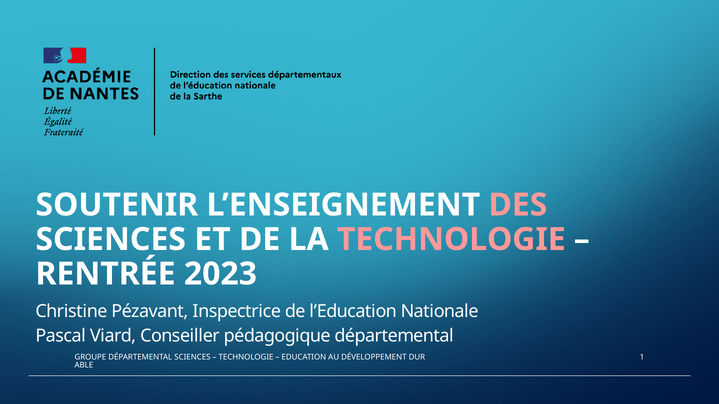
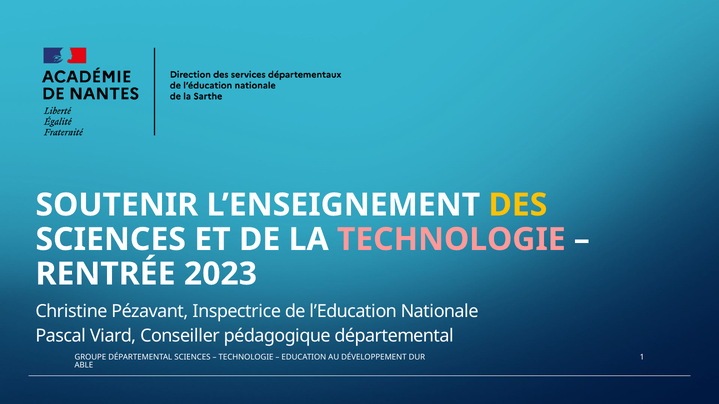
DES colour: pink -> yellow (518, 205)
